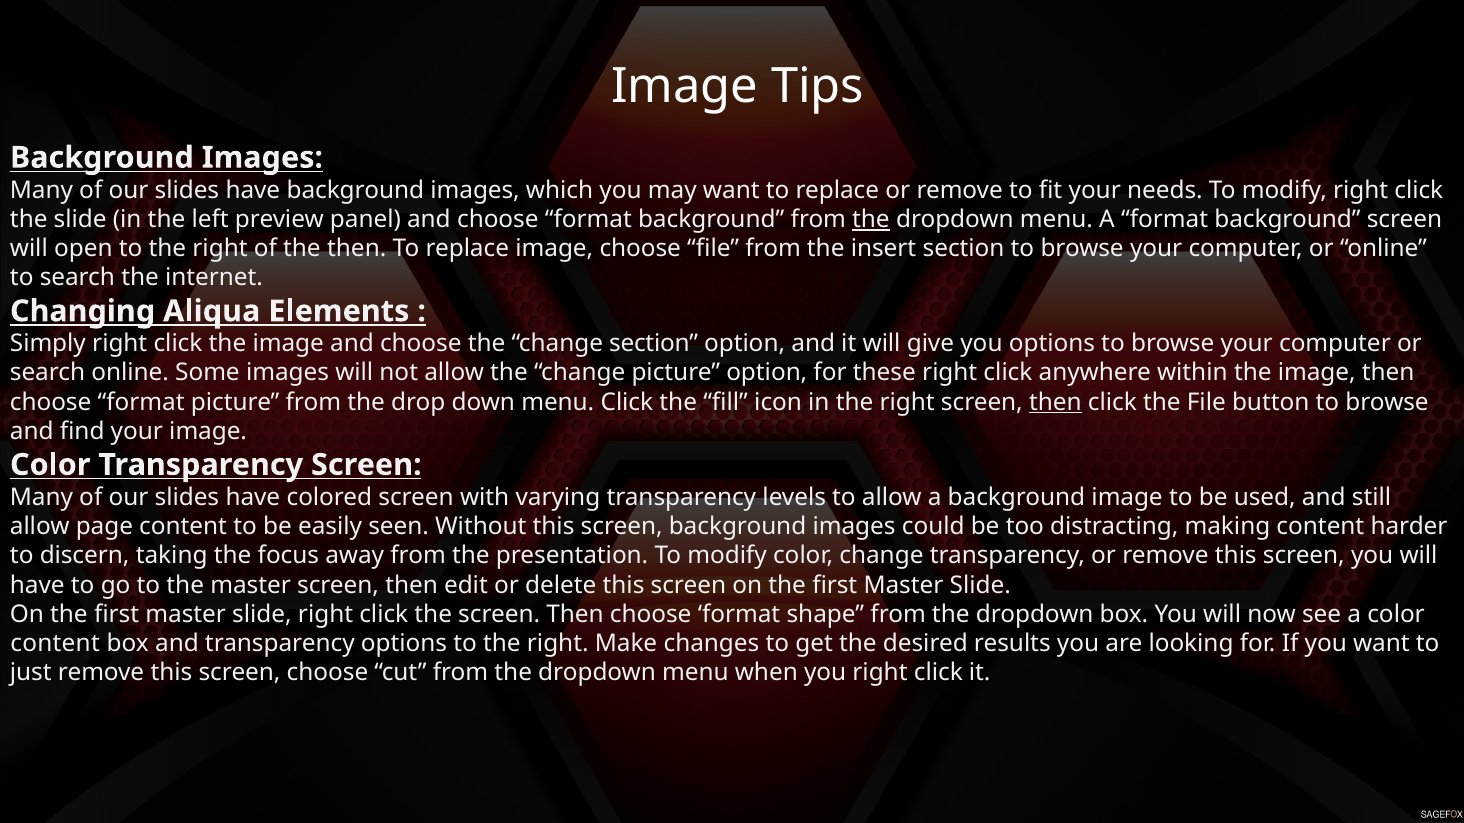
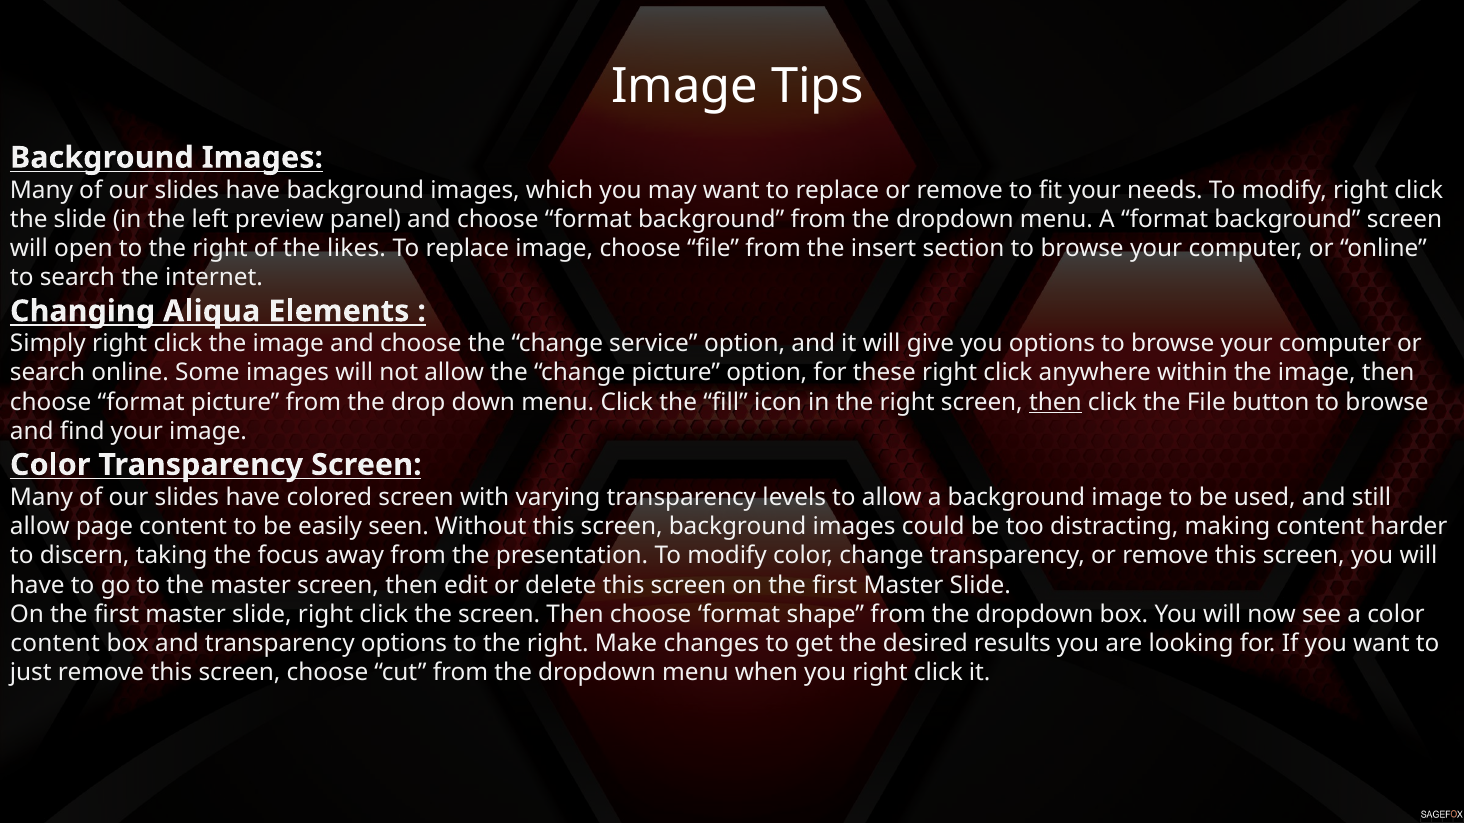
the underline: present -> none (871, 220)
the then: then -> likes (357, 249)
change section: section -> service (653, 344)
